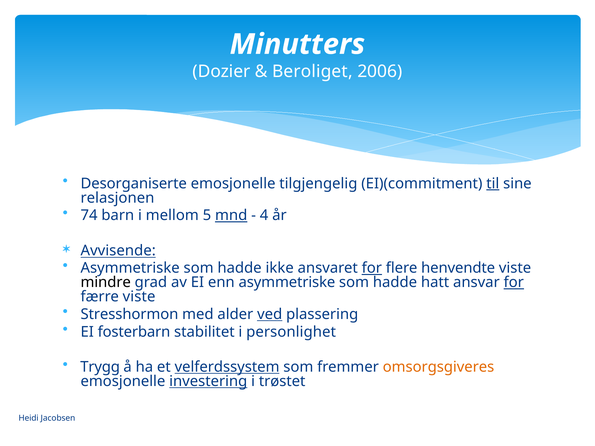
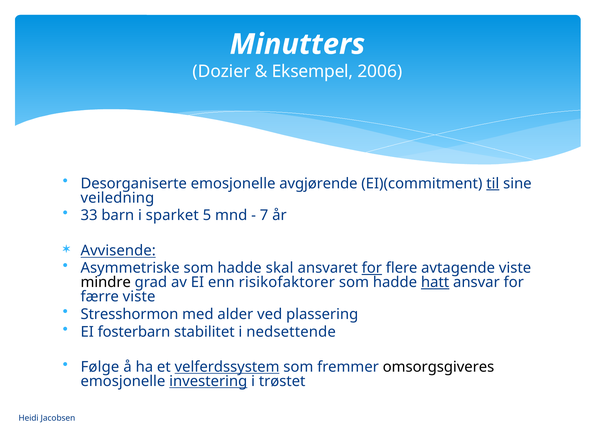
Beroliget: Beroliget -> Eksempel (313, 71)
tilgjengelig: tilgjengelig -> avgjørende (318, 184)
relasjonen: relasjonen -> veiledning (117, 198)
74: 74 -> 33 (89, 215)
mellom: mellom -> sparket (172, 215)
mnd underline: present -> none (231, 215)
4: 4 -> 7 (264, 215)
ikke: ikke -> skal (280, 268)
henvendte: henvendte -> avtagende (458, 268)
enn asymmetriske: asymmetriske -> risikofaktorer (287, 283)
hatt underline: none -> present (435, 283)
for underline: present -> none (514, 283)
ved underline: present -> none (270, 314)
personlighet: personlighet -> nedsettende (291, 332)
Trygg: Trygg -> Følge (100, 367)
omsorgsgiveres colour: orange -> black (438, 367)
